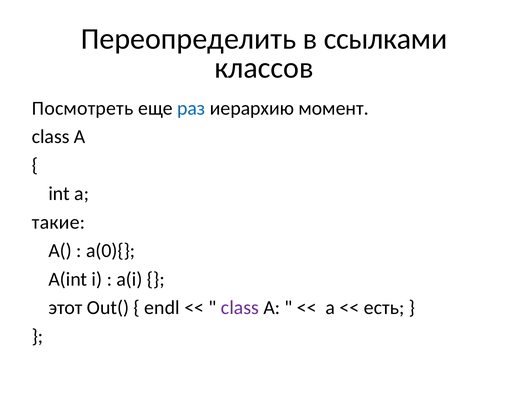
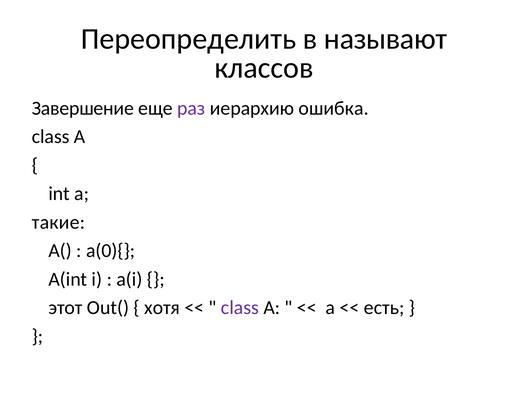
ссылками: ссылками -> называют (385, 39)
Посмотреть: Посмотреть -> Завершение (83, 108)
раз colour: blue -> purple (191, 108)
момент: момент -> ошибка (334, 108)
endl: endl -> хотя (162, 308)
